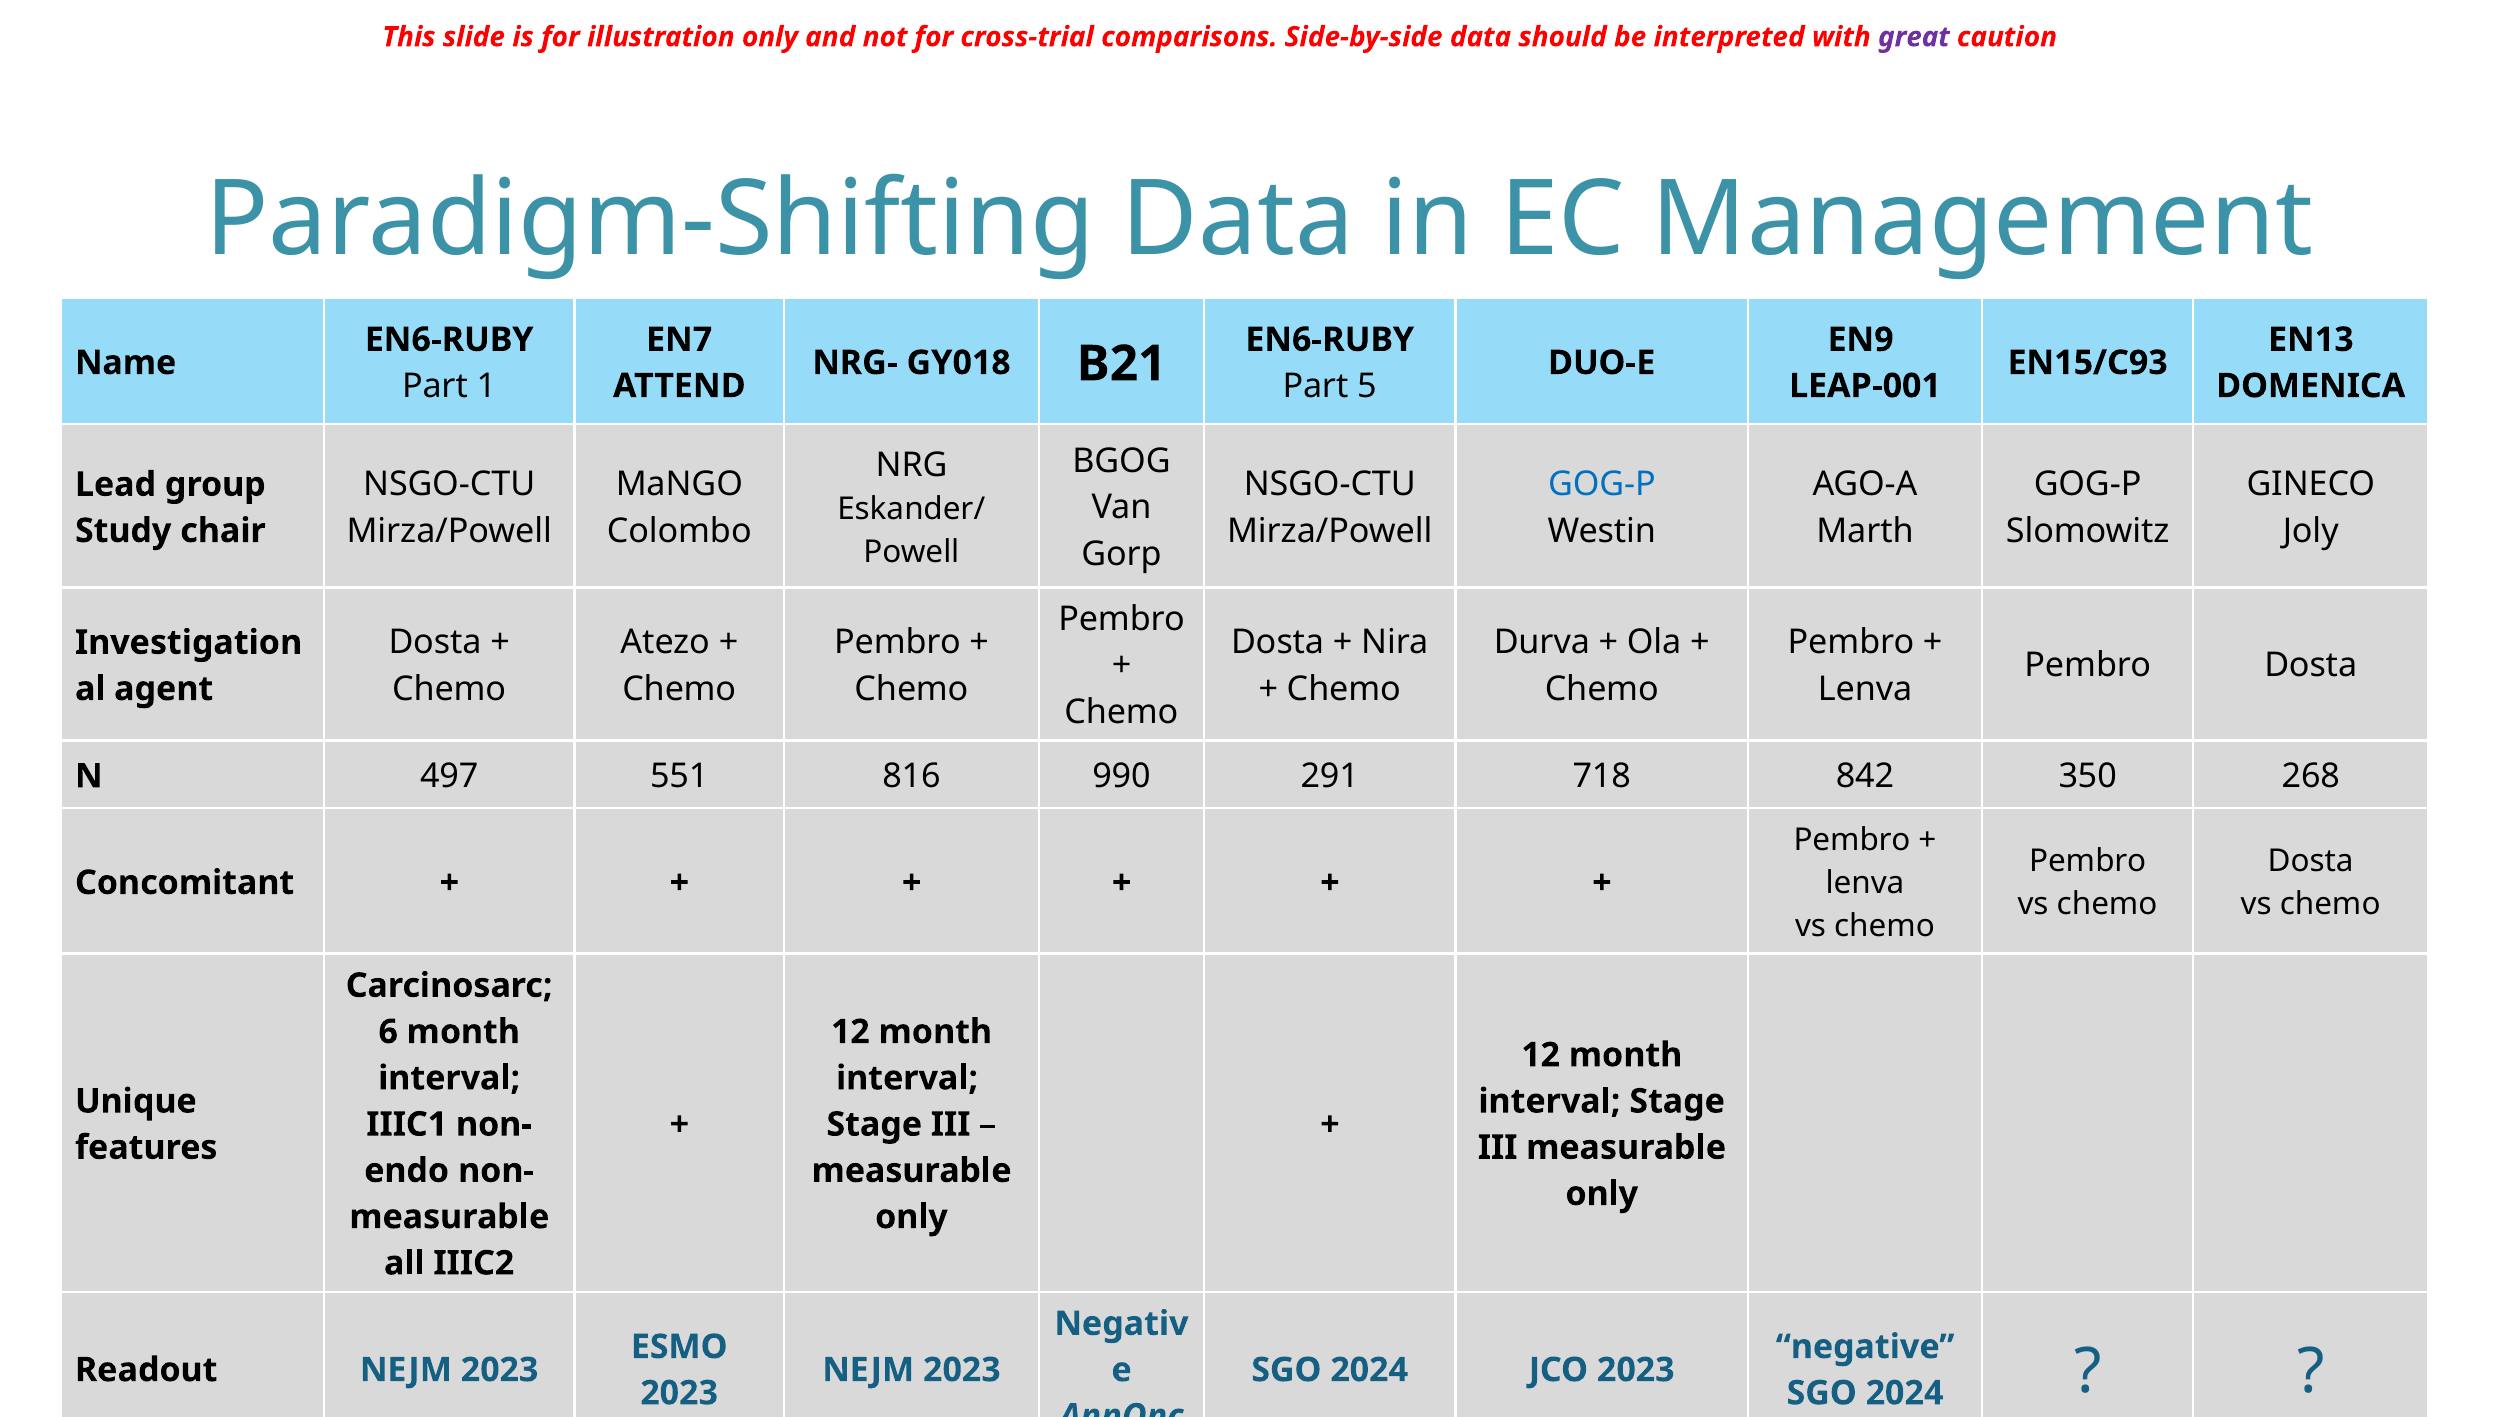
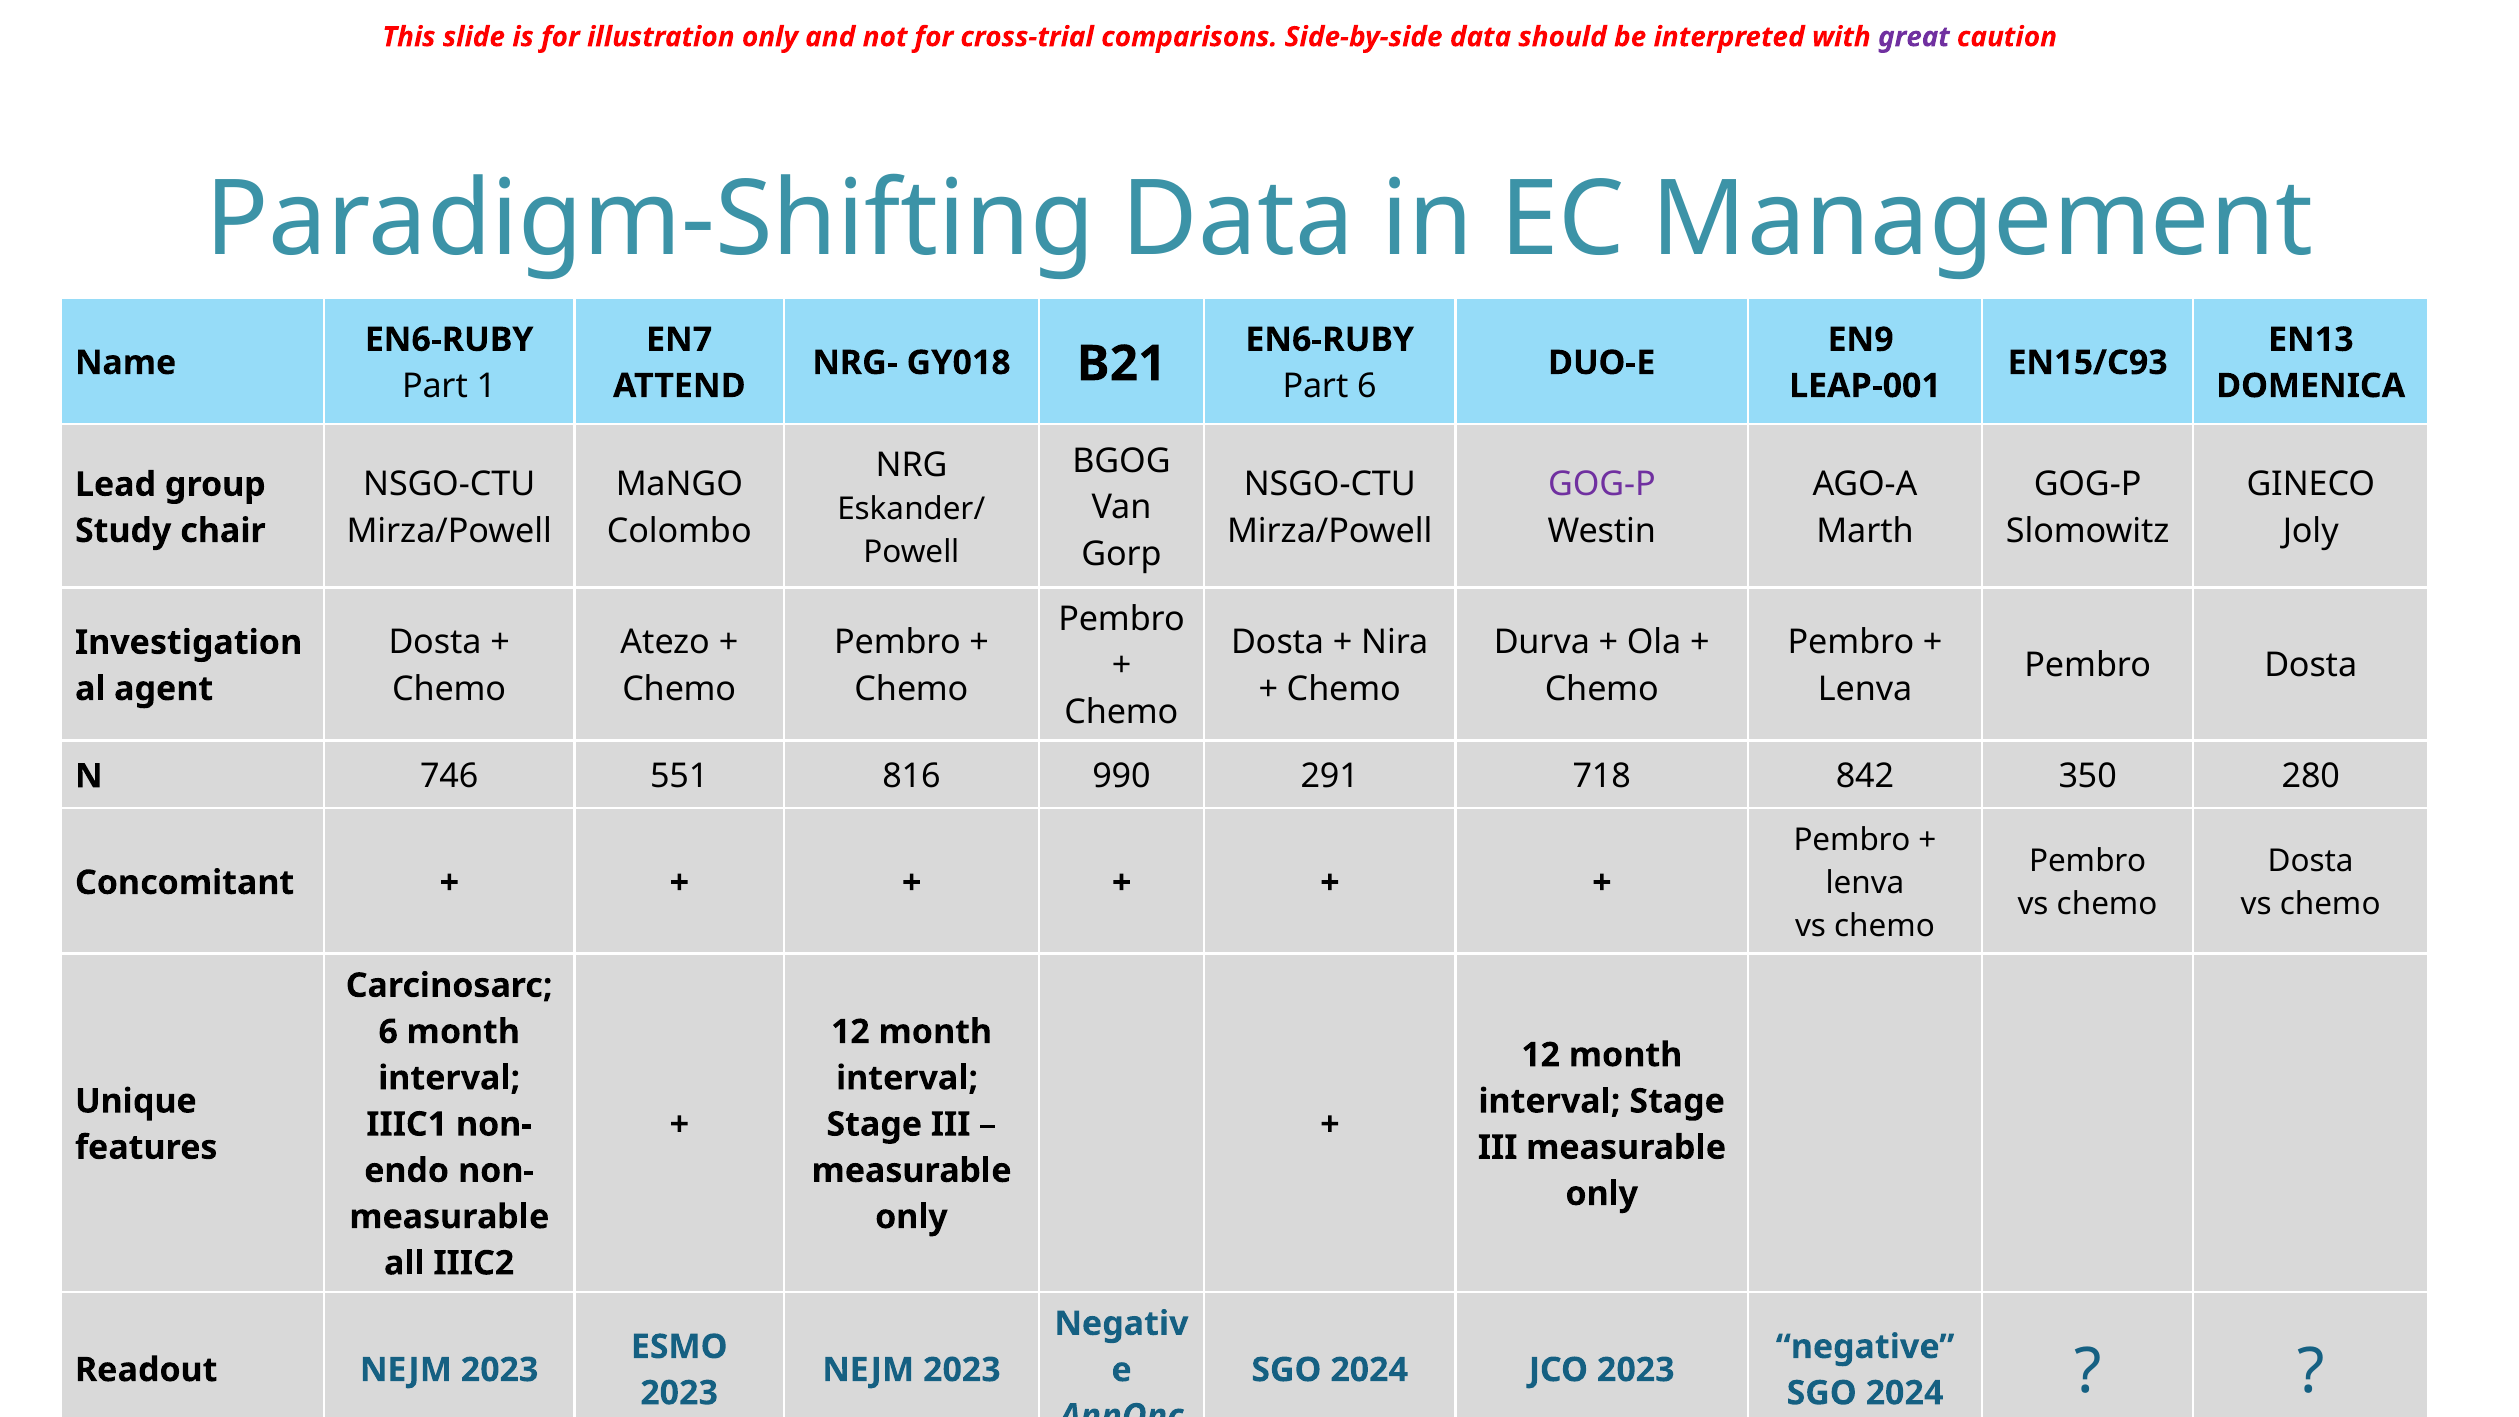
Part 5: 5 -> 6 (1367, 386)
GOG-P colour: blue -> purple (1602, 484)
497: 497 -> 746 (449, 776)
268: 268 -> 280 (2311, 776)
